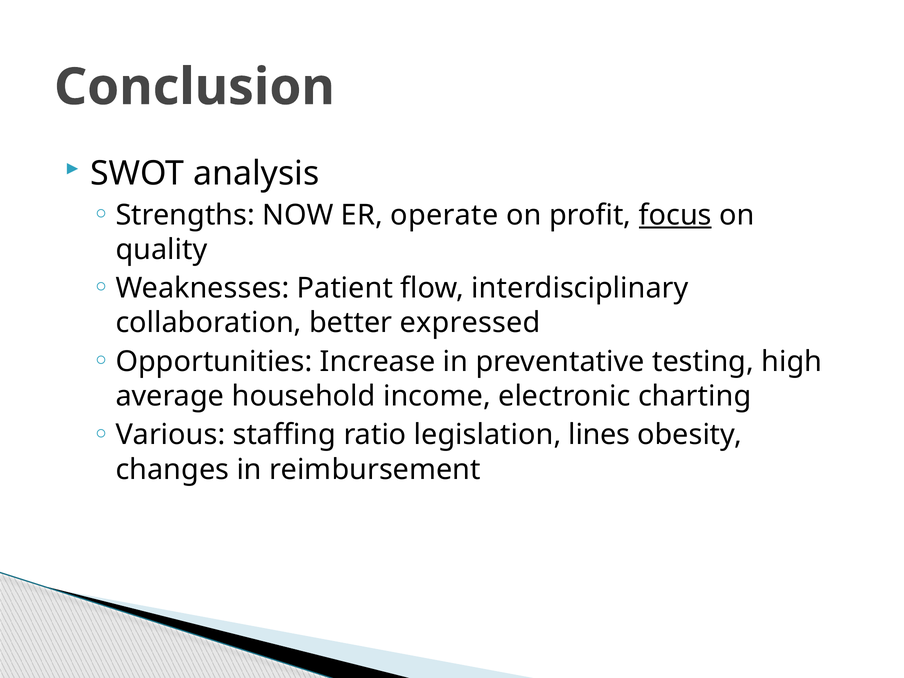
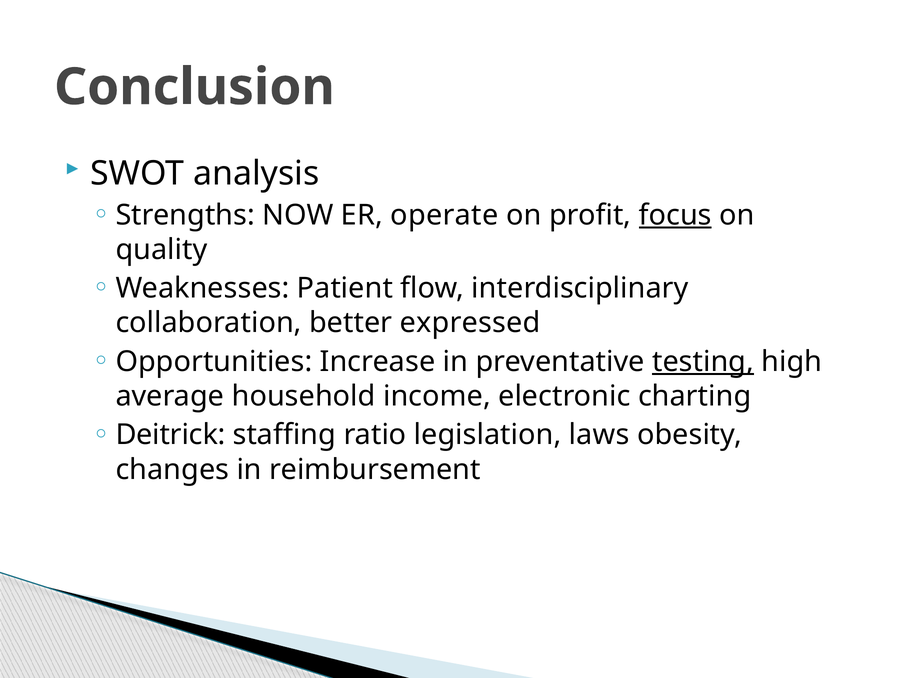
testing underline: none -> present (703, 362)
Various: Various -> Deitrick (171, 435)
lines: lines -> laws (599, 435)
